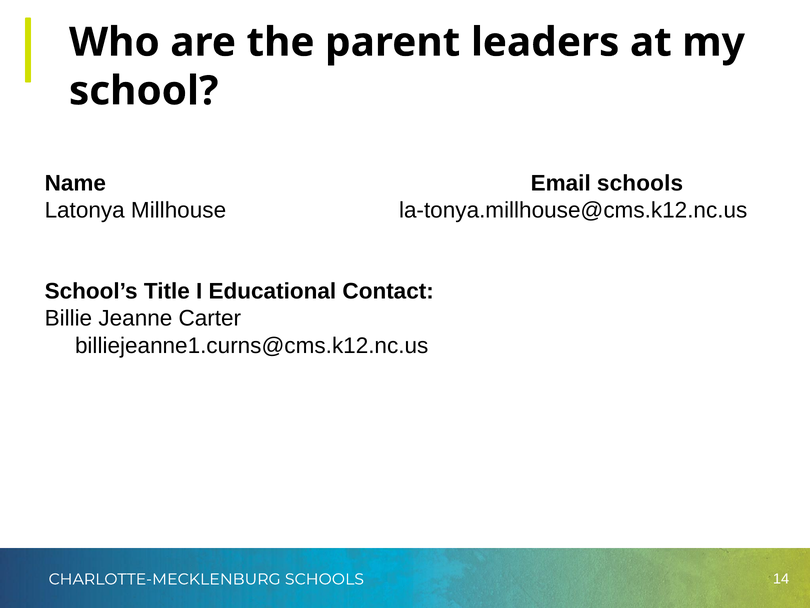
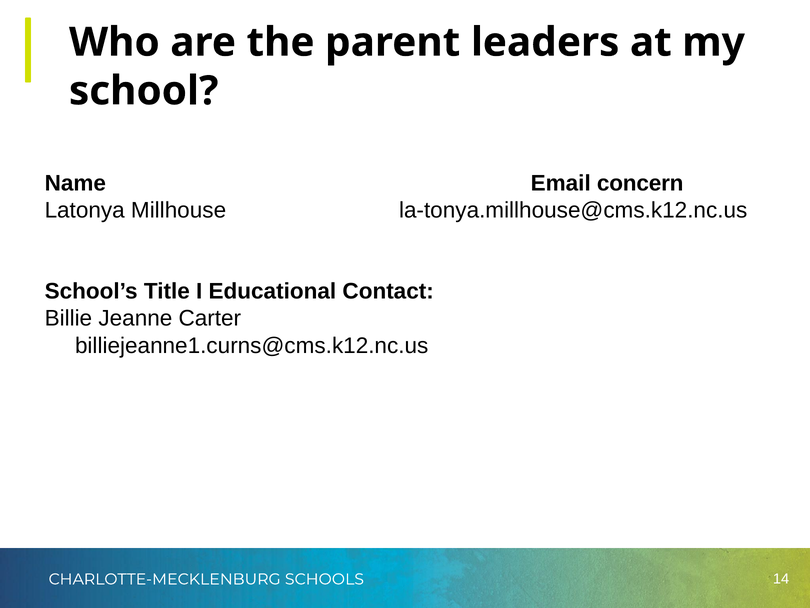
Email schools: schools -> concern (640, 183)
